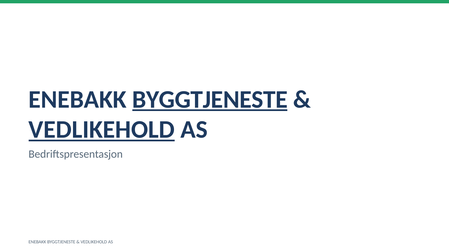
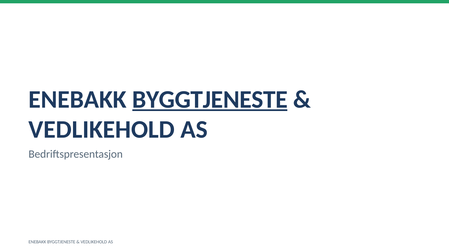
VEDLIKEHOLD underline: present -> none (102, 130)
